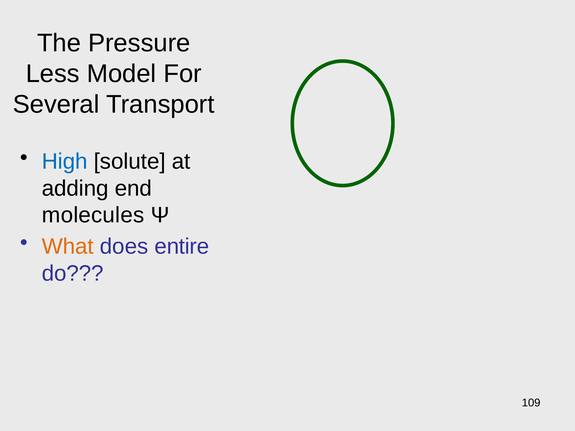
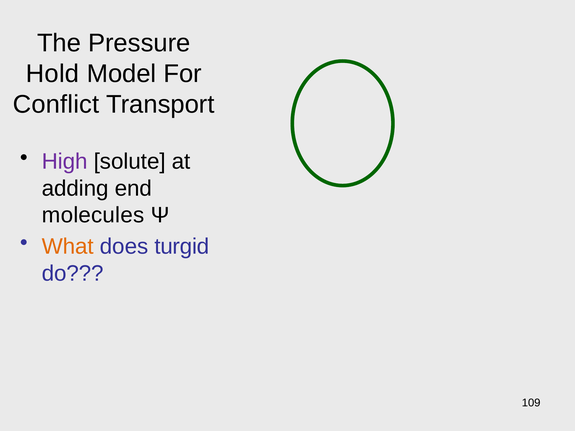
Less: Less -> Hold (53, 74)
Several: Several -> Conflict (56, 104)
High colour: blue -> purple (65, 162)
entire: entire -> turgid (182, 247)
